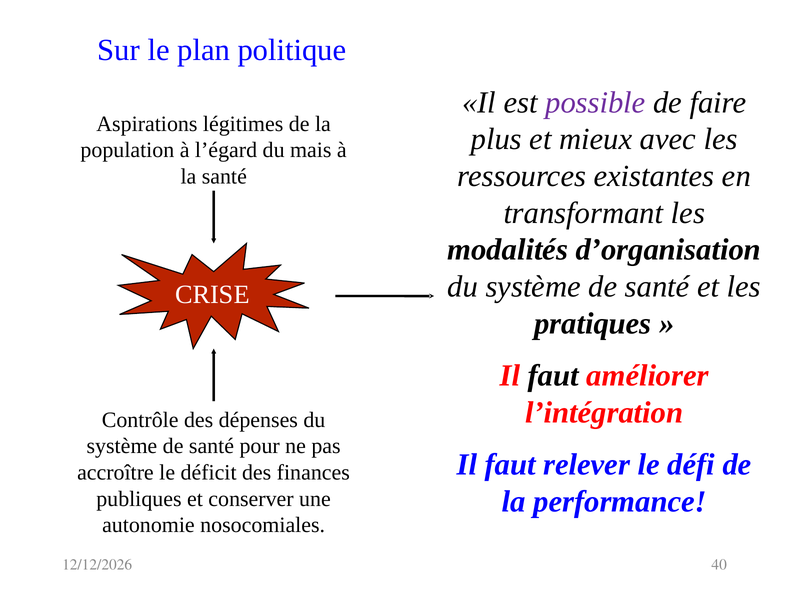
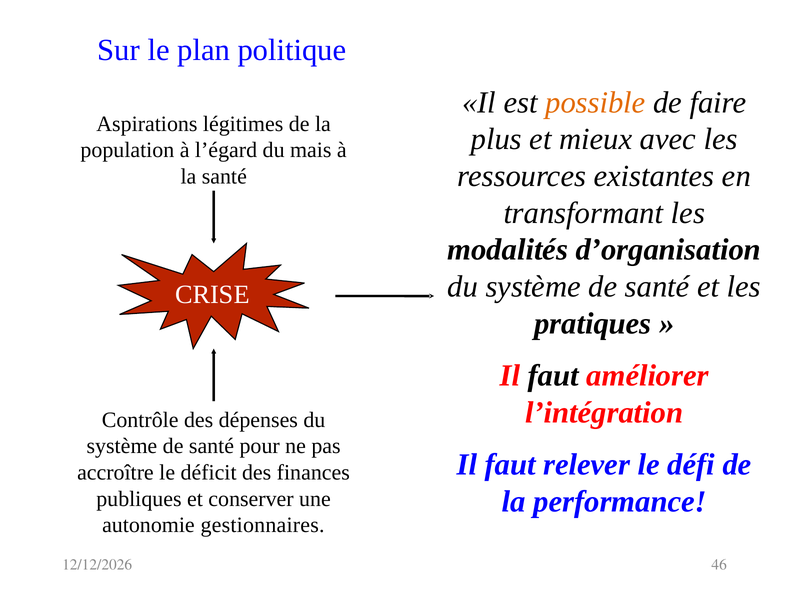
possible colour: purple -> orange (595, 102)
nosocomiales: nosocomiales -> gestionnaires (263, 525)
40: 40 -> 46 (719, 564)
